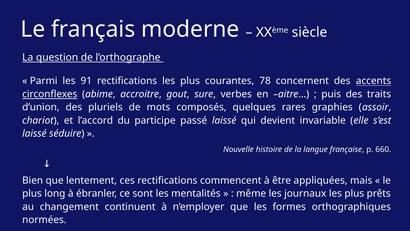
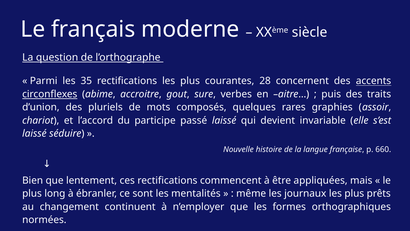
91: 91 -> 35 (86, 81)
78: 78 -> 28 (265, 81)
